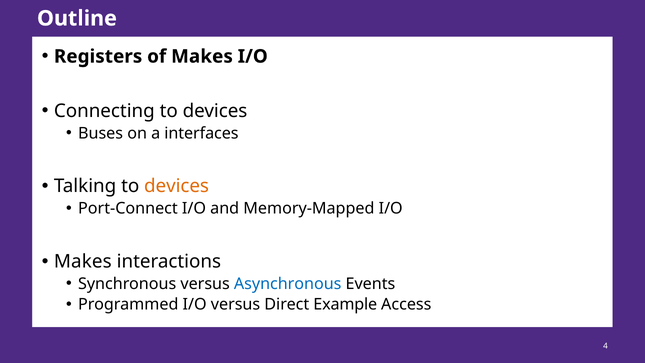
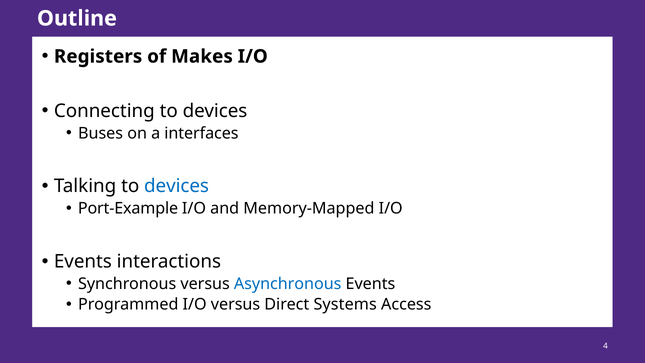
devices colour: orange -> blue (177, 186)
Port-Connect: Port-Connect -> Port-Example (128, 208)
Makes: Makes -> Events (83, 261)
Example: Example -> Systems (345, 304)
